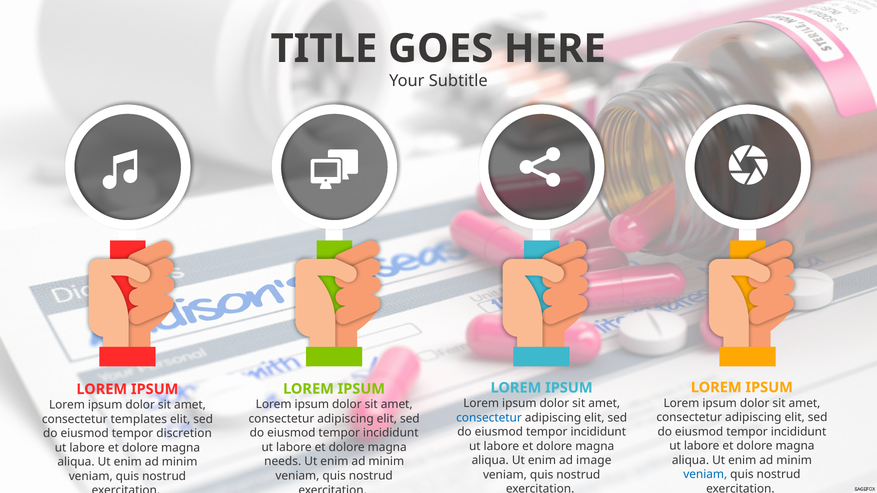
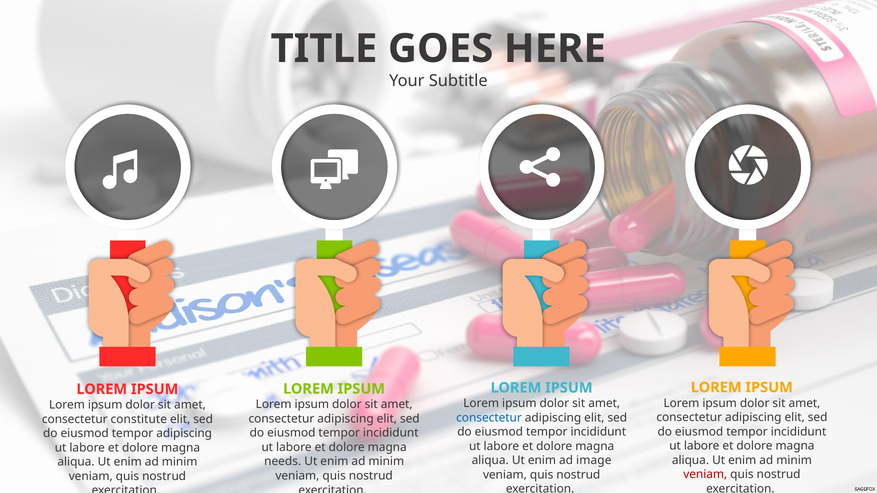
templates: templates -> constitute (139, 419)
tempor discretion: discretion -> adipiscing (184, 434)
veniam colour: blue -> red (705, 475)
